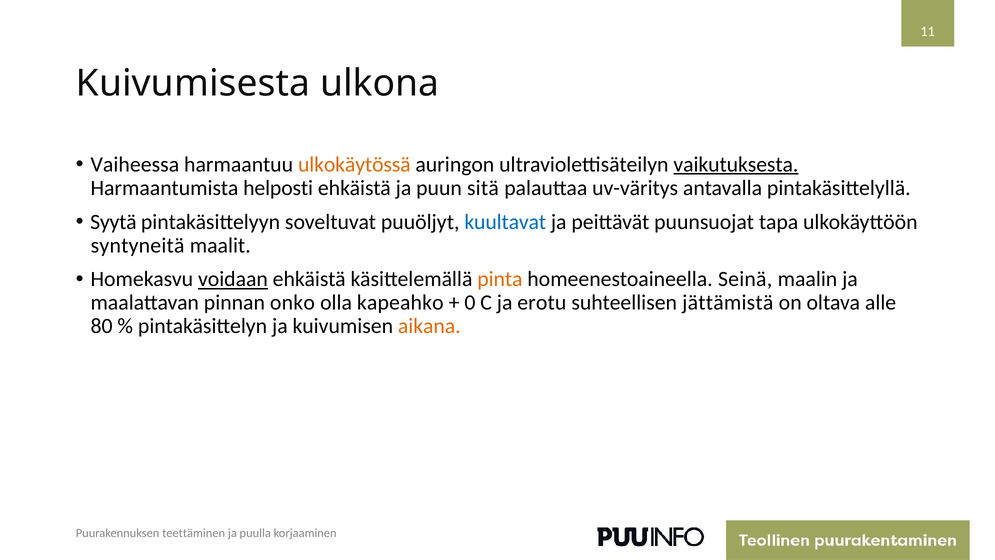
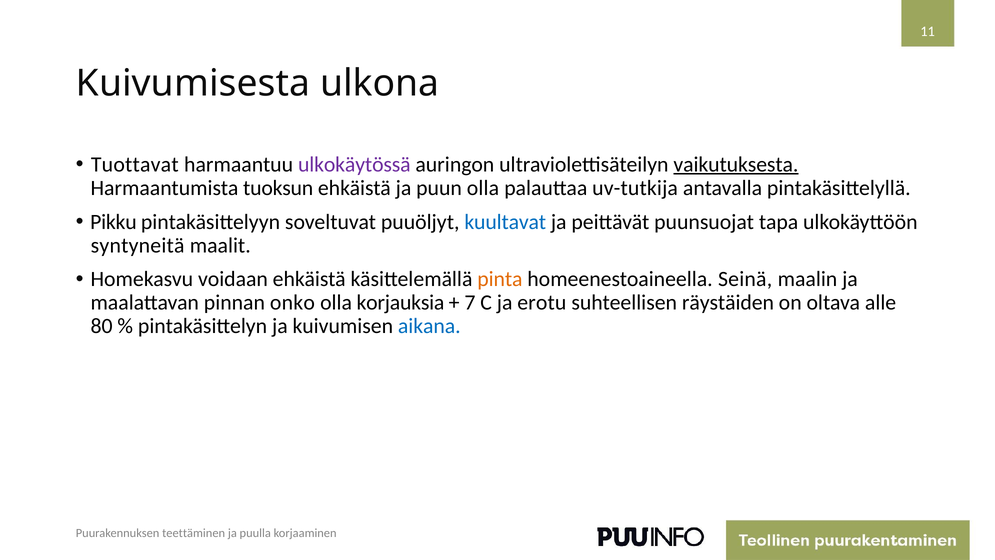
Vaiheessa: Vaiheessa -> Tuottavat (135, 164)
ulkokäytössä colour: orange -> purple (354, 164)
helposti: helposti -> tuoksun (278, 188)
puun sitä: sitä -> olla (483, 188)
uv-väritys: uv-väritys -> uv-tutkija (635, 188)
Syytä: Syytä -> Pikku (113, 222)
voidaan underline: present -> none (233, 279)
kapeahko: kapeahko -> korjauksia (400, 303)
0: 0 -> 7 (470, 303)
jättämistä: jättämistä -> räystäiden (728, 303)
aikana colour: orange -> blue (429, 326)
